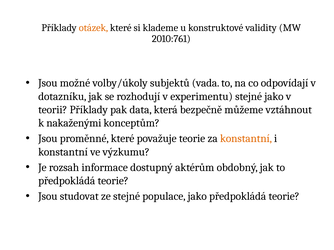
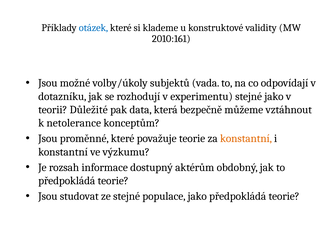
otázek colour: orange -> blue (93, 28)
2010:761: 2010:761 -> 2010:161 (171, 39)
teorii Příklady: Příklady -> Důležité (89, 110)
nakaženými: nakaženými -> netolerance (74, 123)
